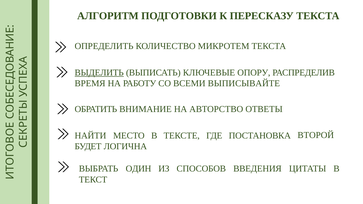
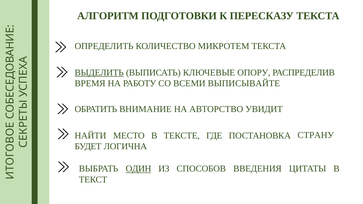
ОТВЕТЫ: ОТВЕТЫ -> УВИДИТ (264, 109)
ВТОРОЙ: ВТОРОЙ -> СТРАНУ (316, 135)
ОДИН underline: none -> present (138, 169)
